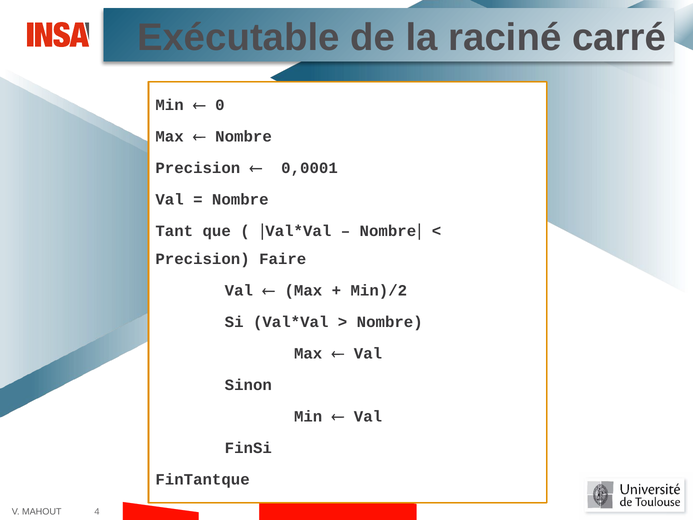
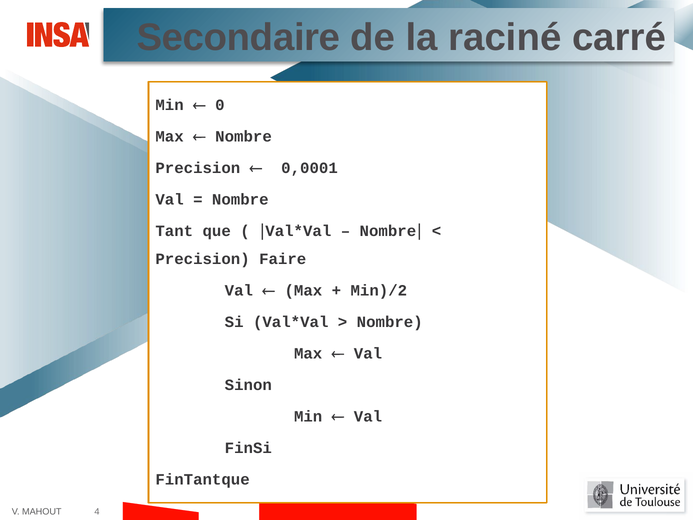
Exécutable: Exécutable -> Secondaire (238, 38)
